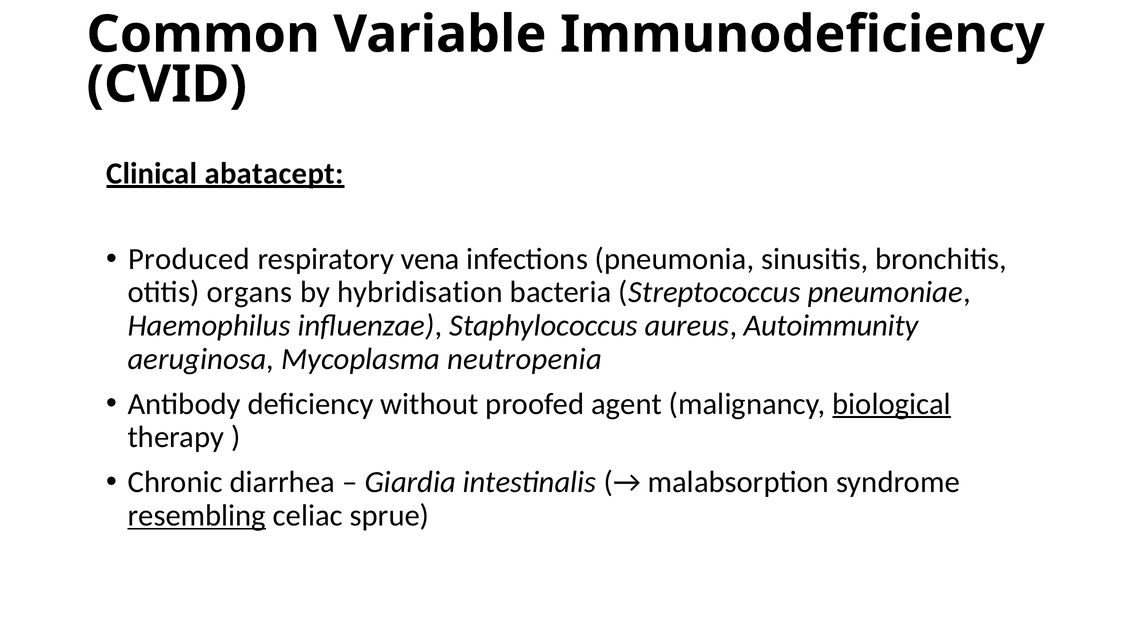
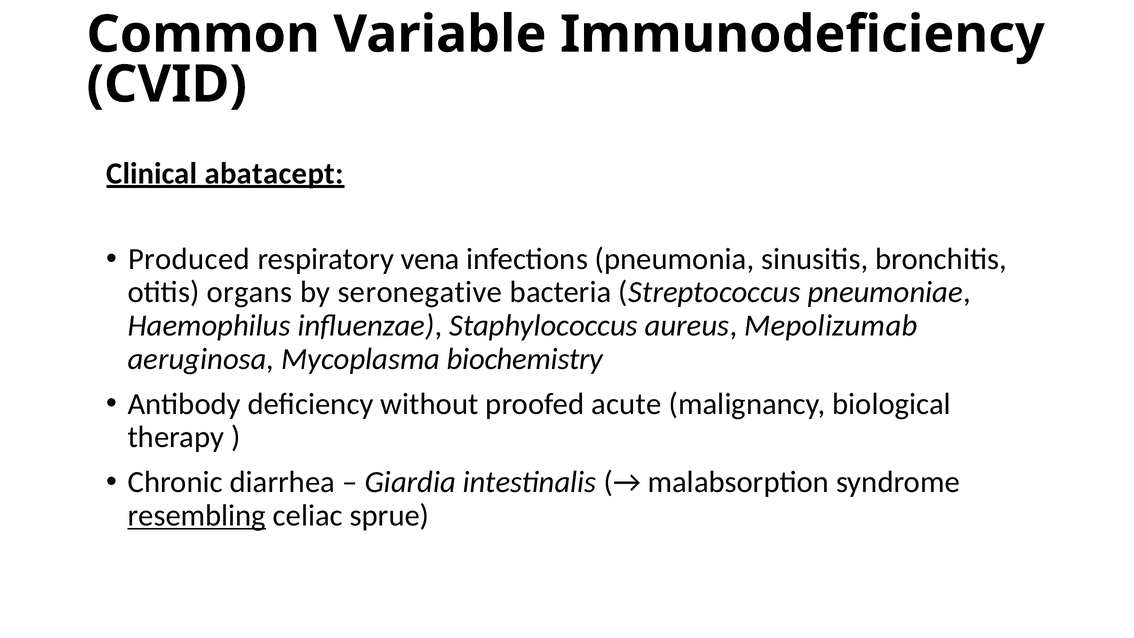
hybridisation: hybridisation -> seronegative (420, 292)
Autoimmunity: Autoimmunity -> Mepolizumab (831, 326)
neutropenia: neutropenia -> biochemistry (525, 359)
agent: agent -> acute (626, 404)
biological underline: present -> none (892, 404)
